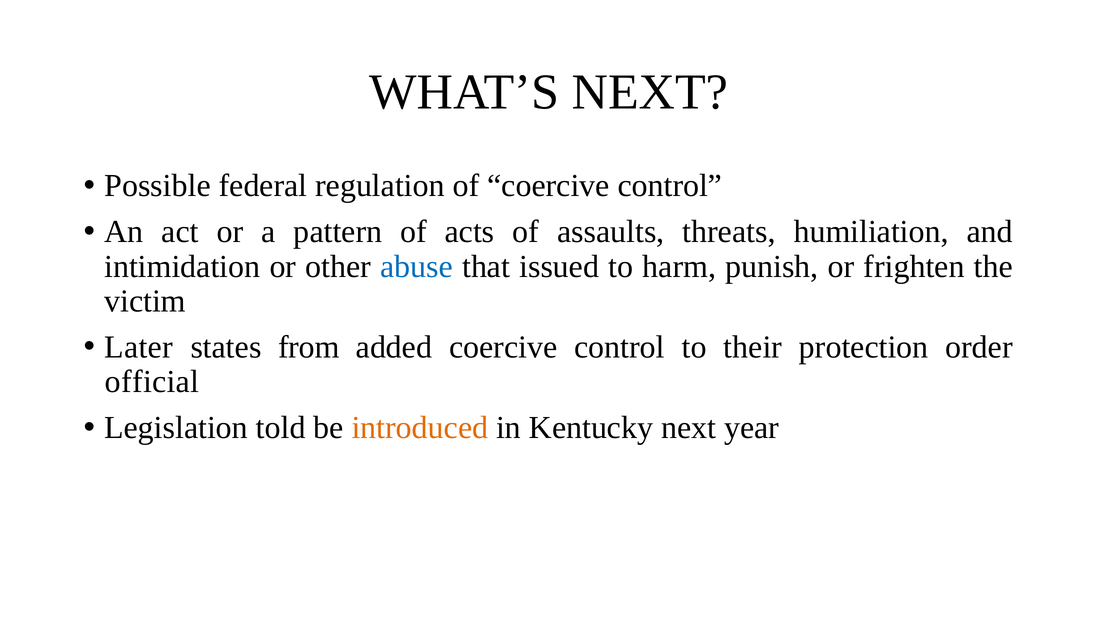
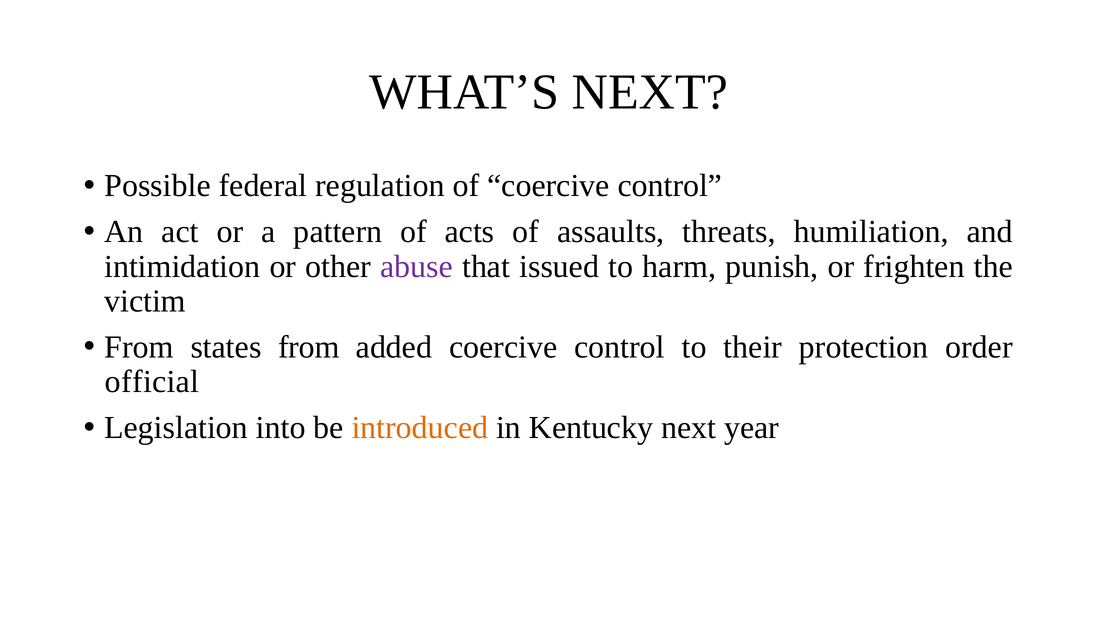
abuse colour: blue -> purple (417, 266)
Later: Later -> From (139, 347)
told: told -> into (281, 428)
